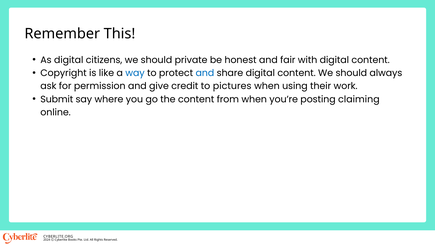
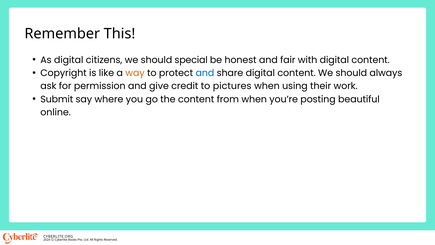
private: private -> special (191, 60)
way colour: blue -> orange (135, 73)
claiming: claiming -> beautiful (359, 99)
